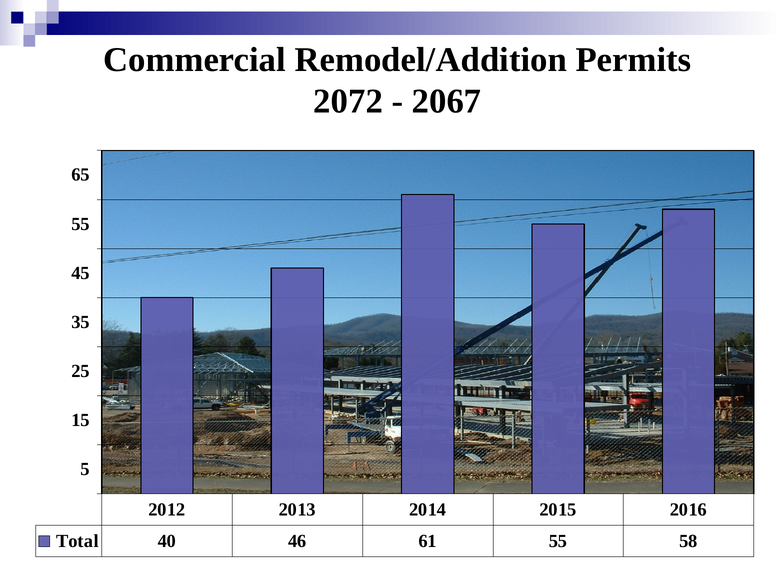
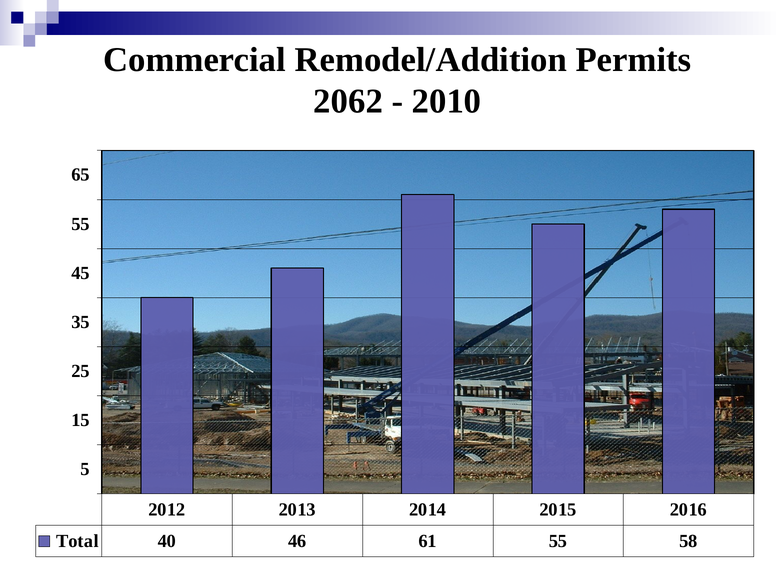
2072: 2072 -> 2062 (348, 101)
2067: 2067 -> 2010 (447, 101)
